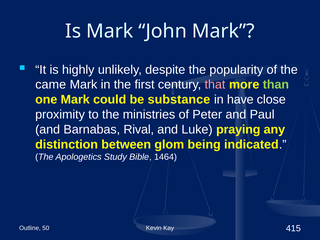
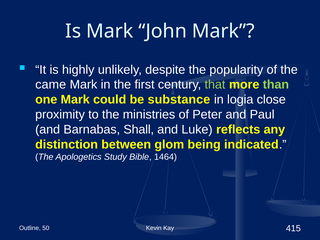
that colour: pink -> light green (215, 85)
have: have -> logia (240, 100)
Rival: Rival -> Shall (139, 129)
praying: praying -> reflects (238, 129)
